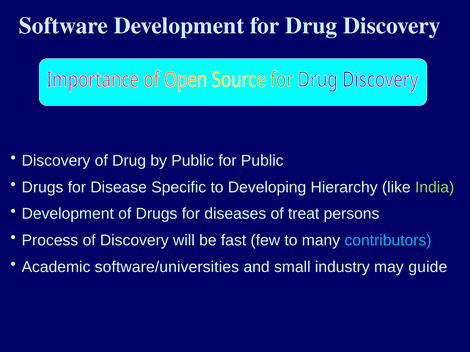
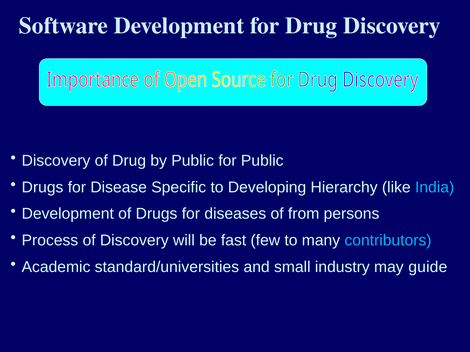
India colour: light green -> light blue (435, 187)
treat: treat -> from (304, 214)
software/universities: software/universities -> standard/universities (167, 267)
